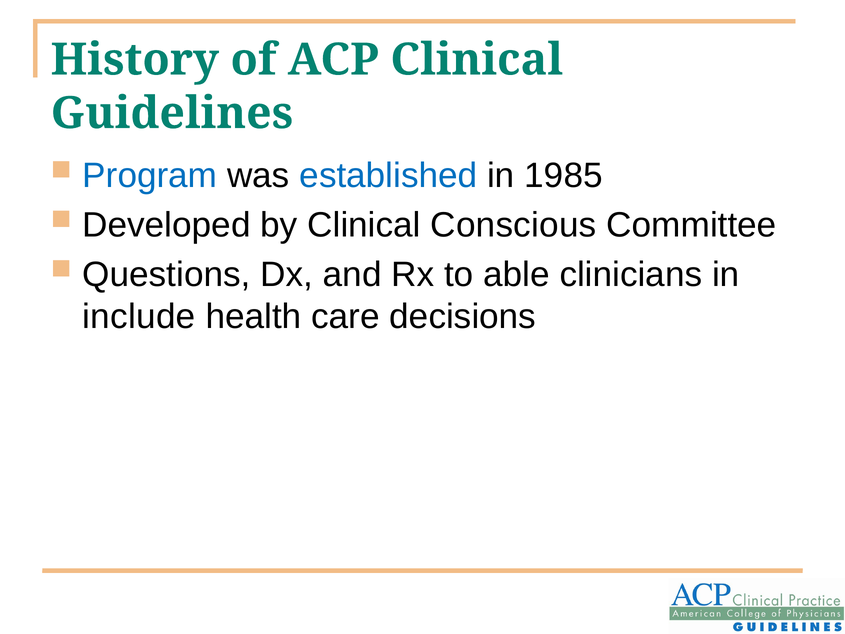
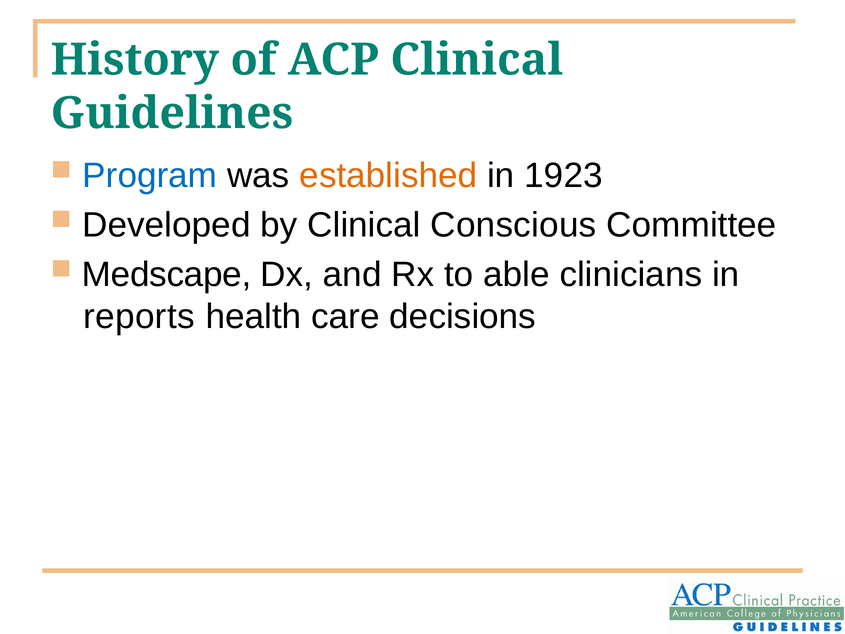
established colour: blue -> orange (388, 176)
1985: 1985 -> 1923 (564, 176)
Questions: Questions -> Medscape (167, 274)
include: include -> reports (139, 317)
